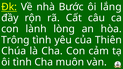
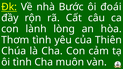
lắng: lắng -> đoái (111, 7)
Trông: Trông -> Thơm (15, 40)
